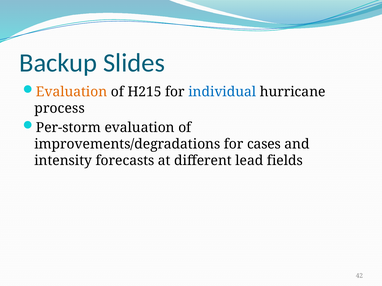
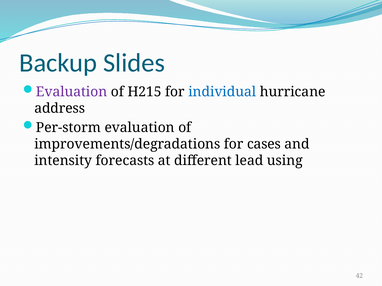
Evaluation colour: orange -> purple (72, 92)
process: process -> address (60, 109)
fields: fields -> using (285, 161)
